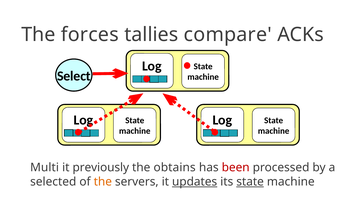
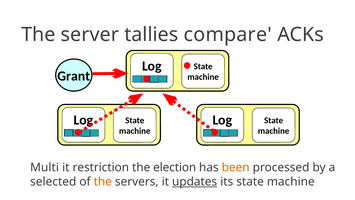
forces: forces -> server (90, 35)
Select: Select -> Grant (74, 76)
previously: previously -> restriction (101, 167)
obtains: obtains -> election (175, 167)
been colour: red -> orange (236, 167)
state underline: present -> none (250, 181)
